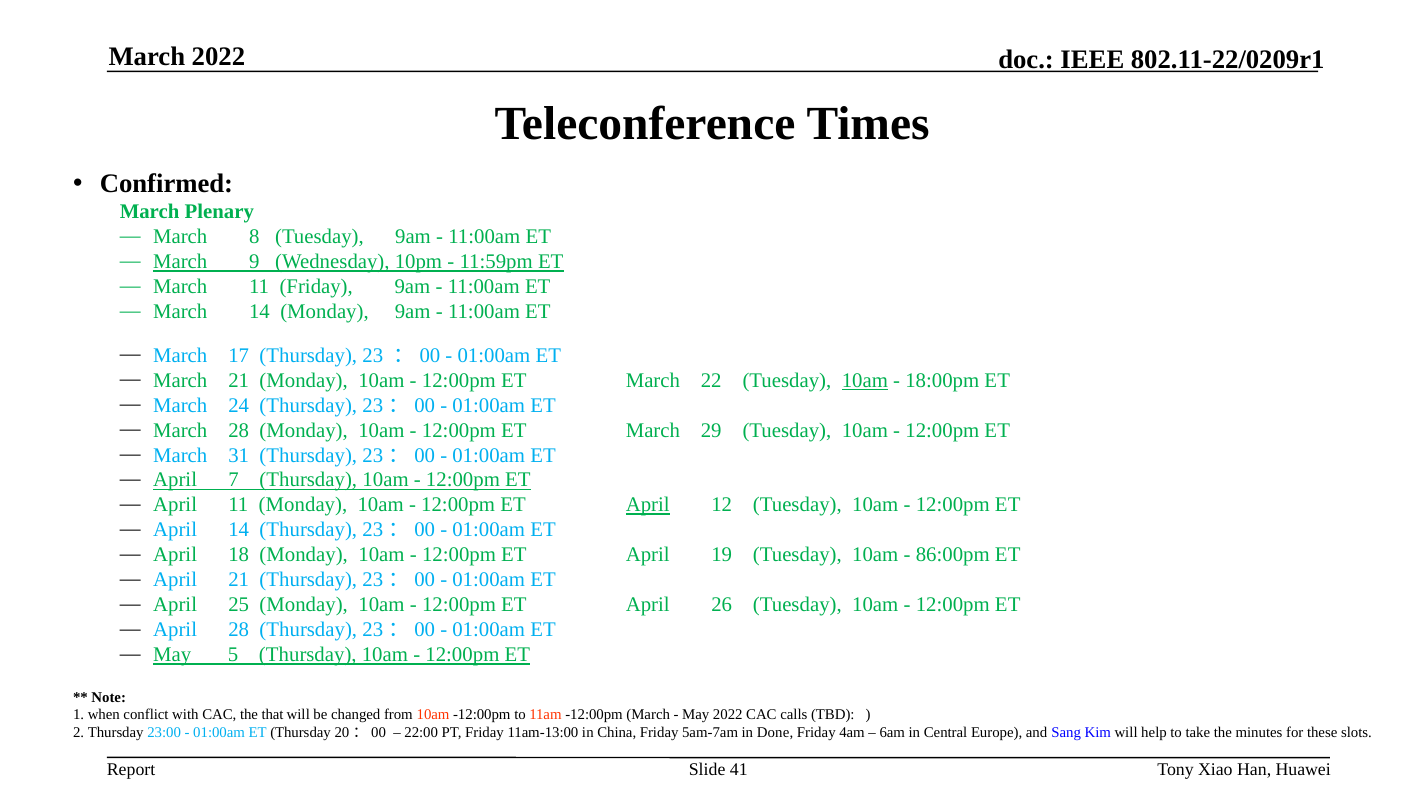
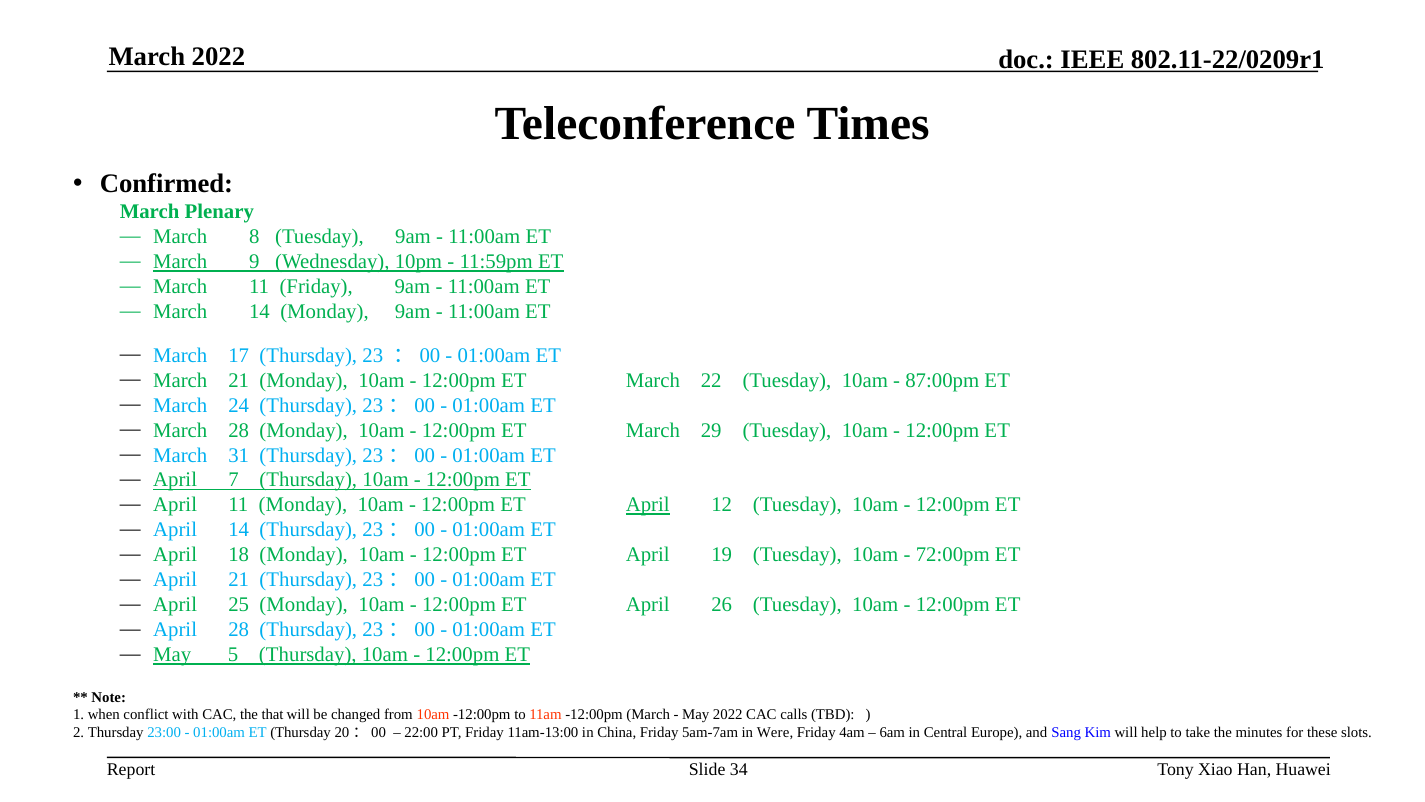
10am underline: present -> none (865, 380)
18:00pm: 18:00pm -> 87:00pm (942, 380)
86:00pm: 86:00pm -> 72:00pm (953, 555)
Done: Done -> Were (775, 733)
41: 41 -> 34 (739, 769)
